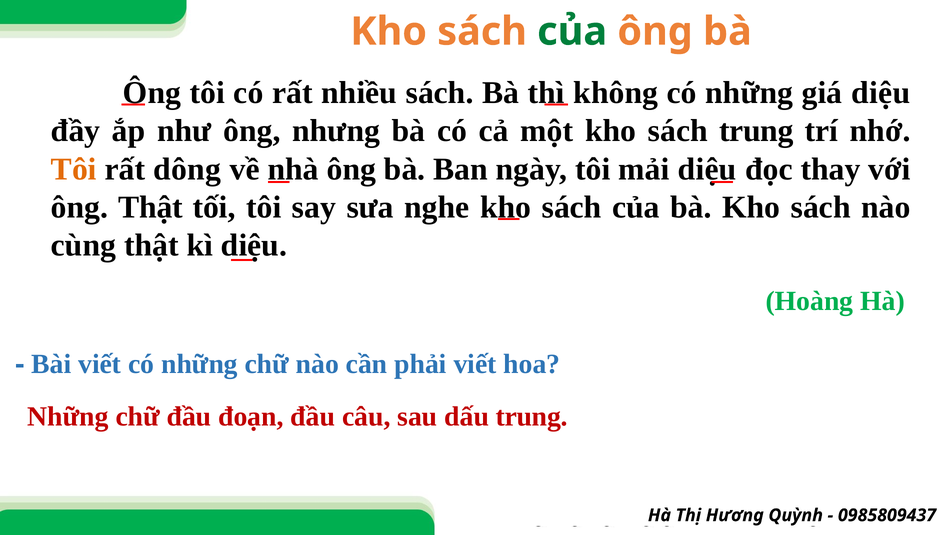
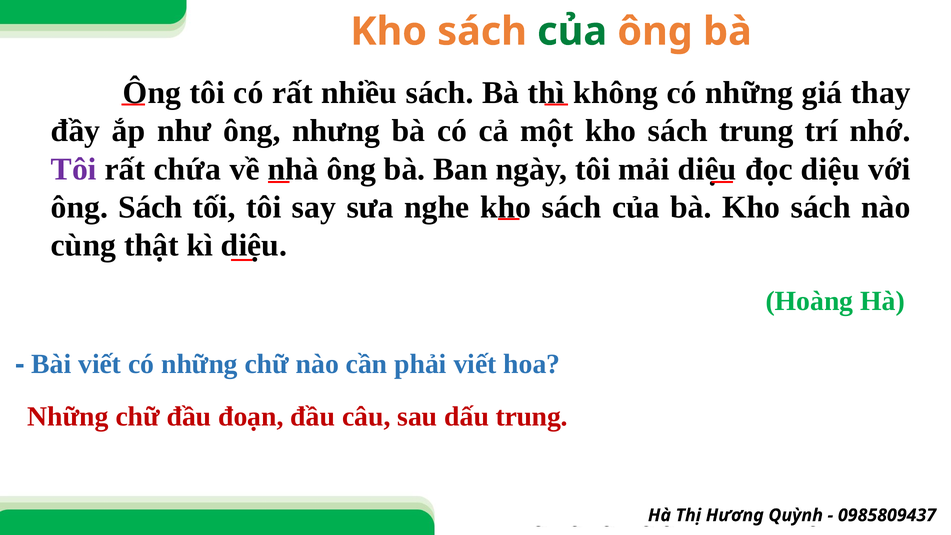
giá diệu: diệu -> thay (881, 93)
Tôi colour: orange -> purple (74, 169)
dông: dông -> chứa (187, 169)
đọc thay: thay -> diệu (830, 169)
ông Thật: Thật -> Sách (150, 207)
